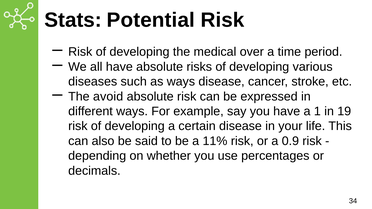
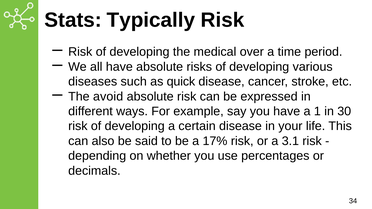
Potential: Potential -> Typically (151, 20)
as ways: ways -> quick (181, 82)
19: 19 -> 30 (344, 111)
11%: 11% -> 17% (215, 141)
0.9: 0.9 -> 3.1 (290, 141)
